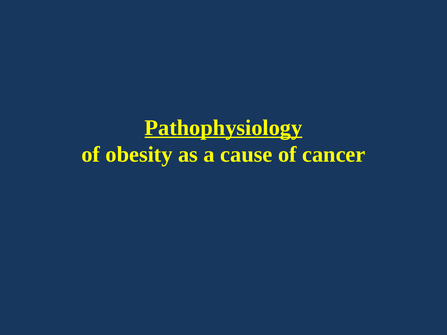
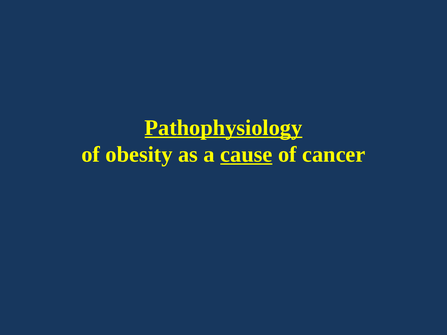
cause underline: none -> present (246, 155)
